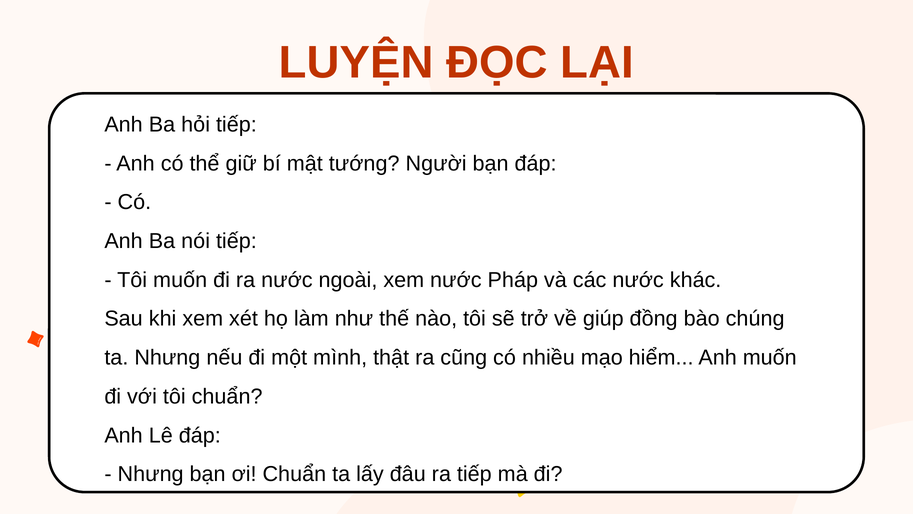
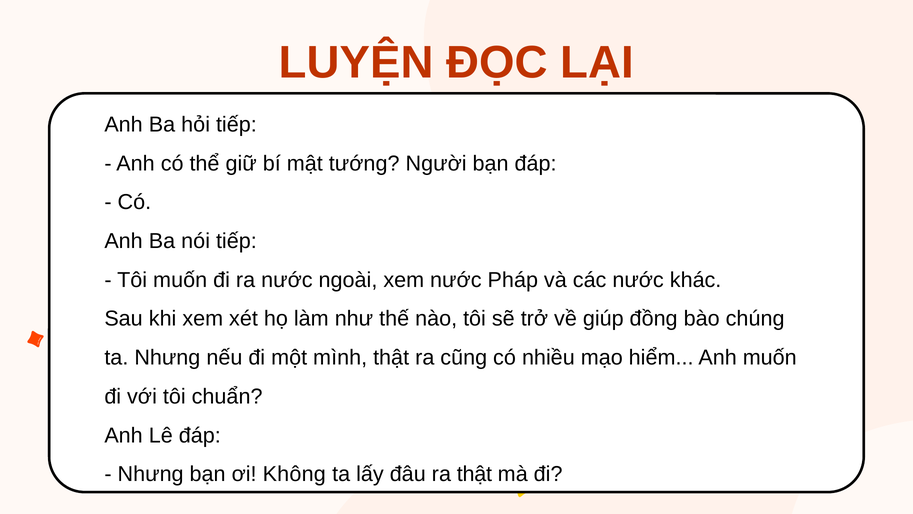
ơi Chuẩn: Chuẩn -> Không (294, 474)
ra tiếp: tiếp -> thật (474, 474)
